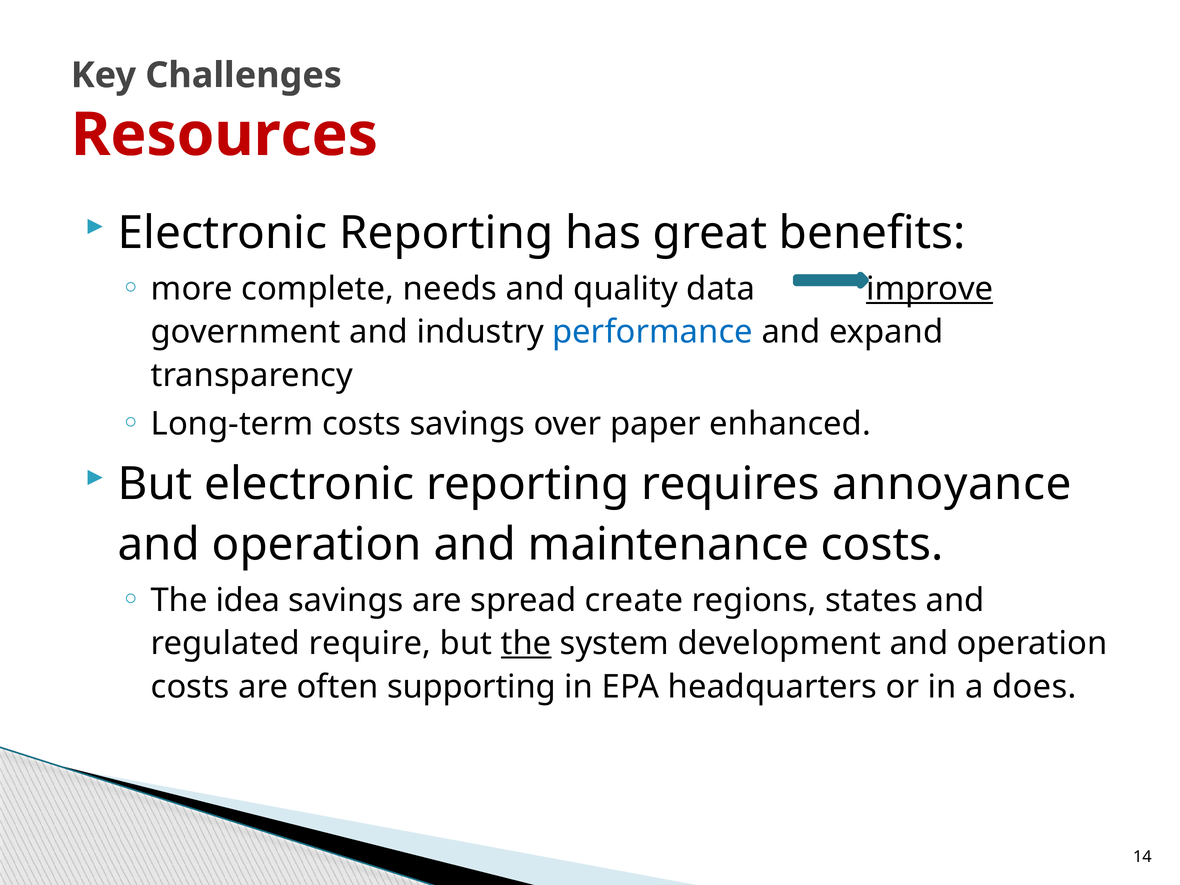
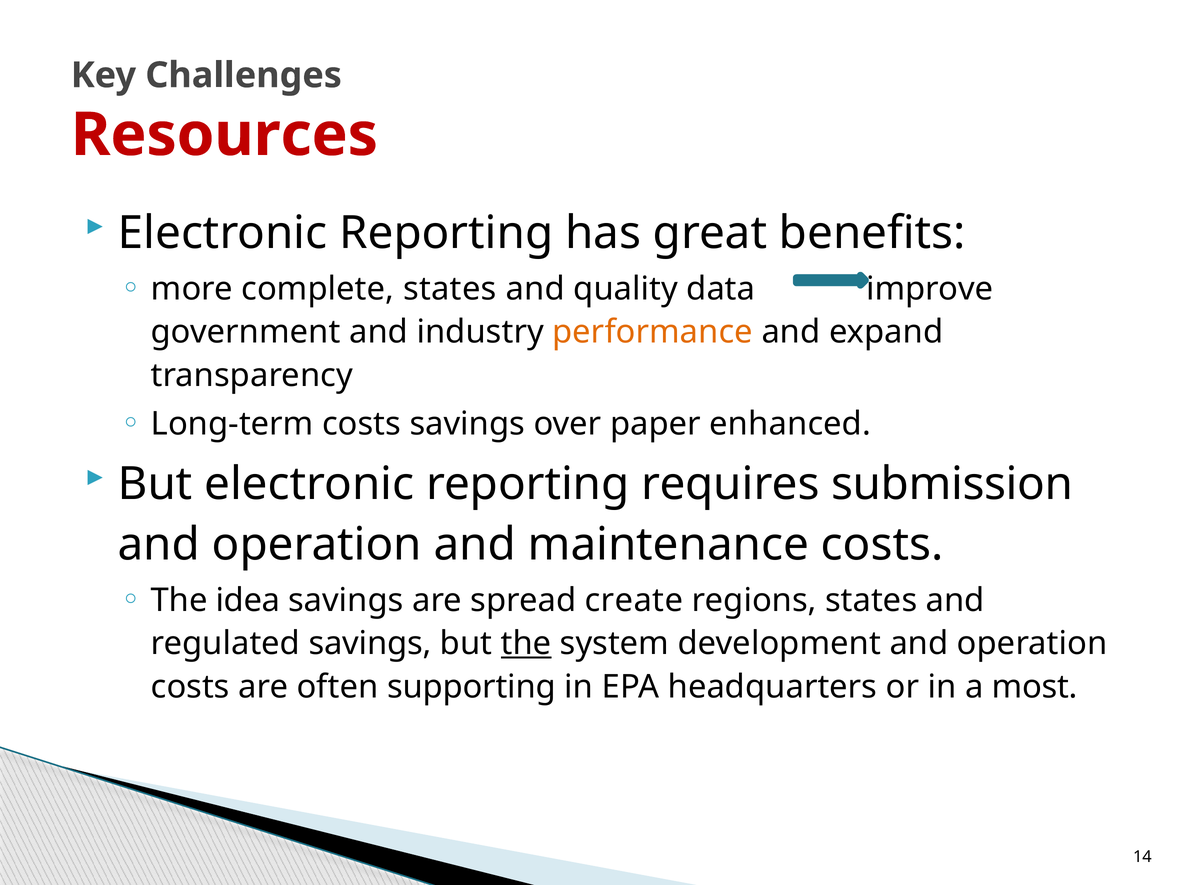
complete needs: needs -> states (450, 289)
improve underline: present -> none (930, 289)
performance colour: blue -> orange (653, 332)
annoyance: annoyance -> submission (952, 484)
regulated require: require -> savings (370, 643)
does: does -> most (1035, 687)
